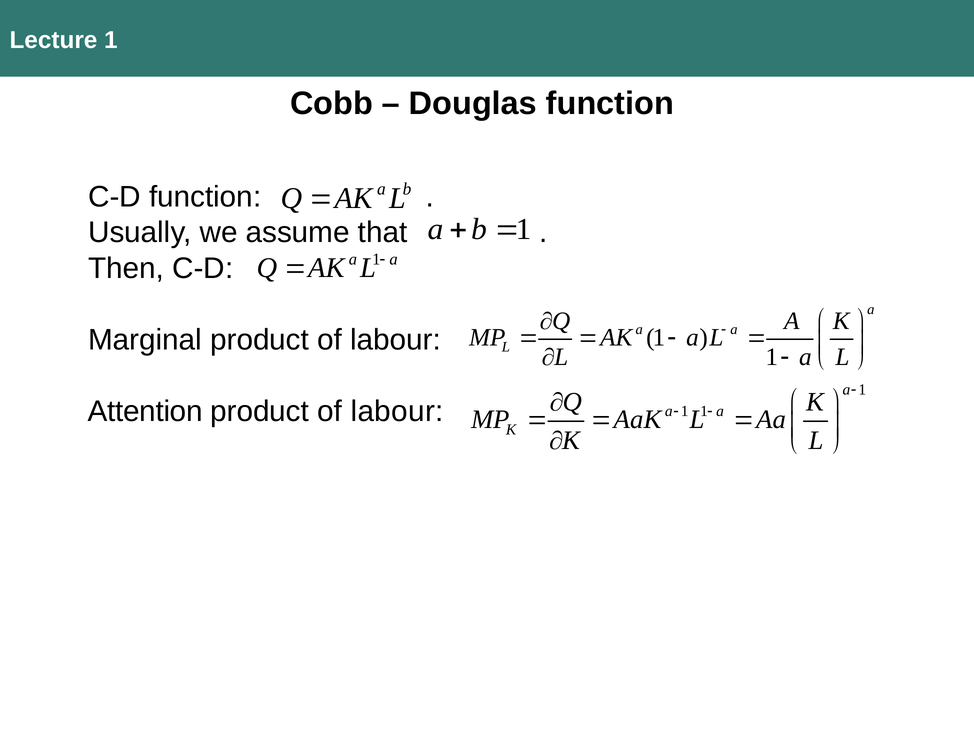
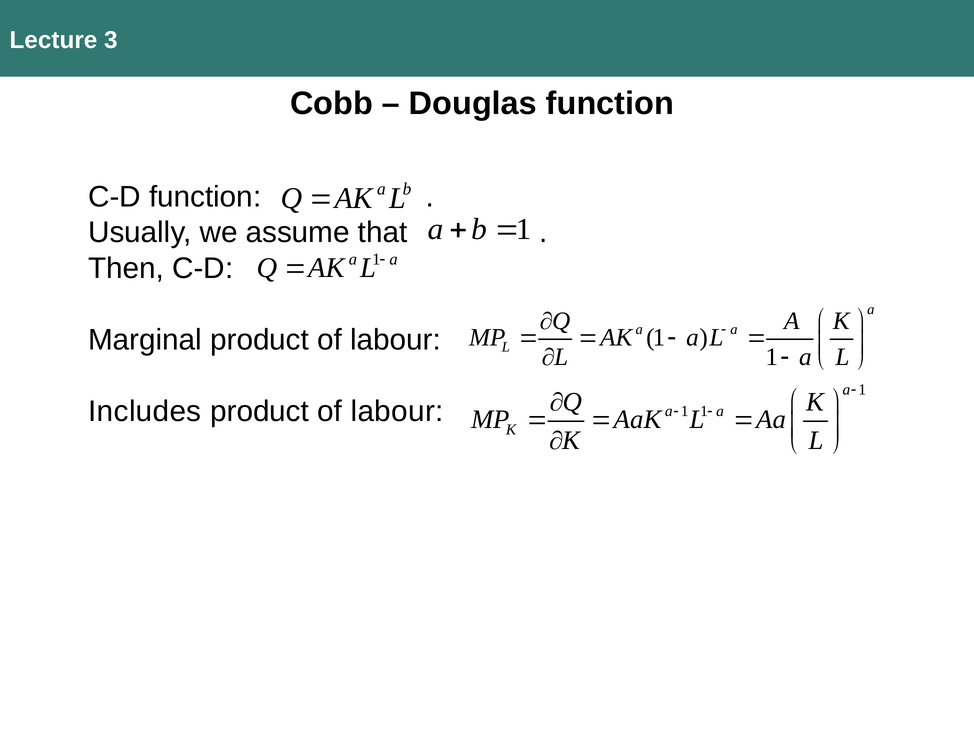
Lecture 1: 1 -> 3 (111, 40)
Attention: Attention -> Includes (145, 411)
